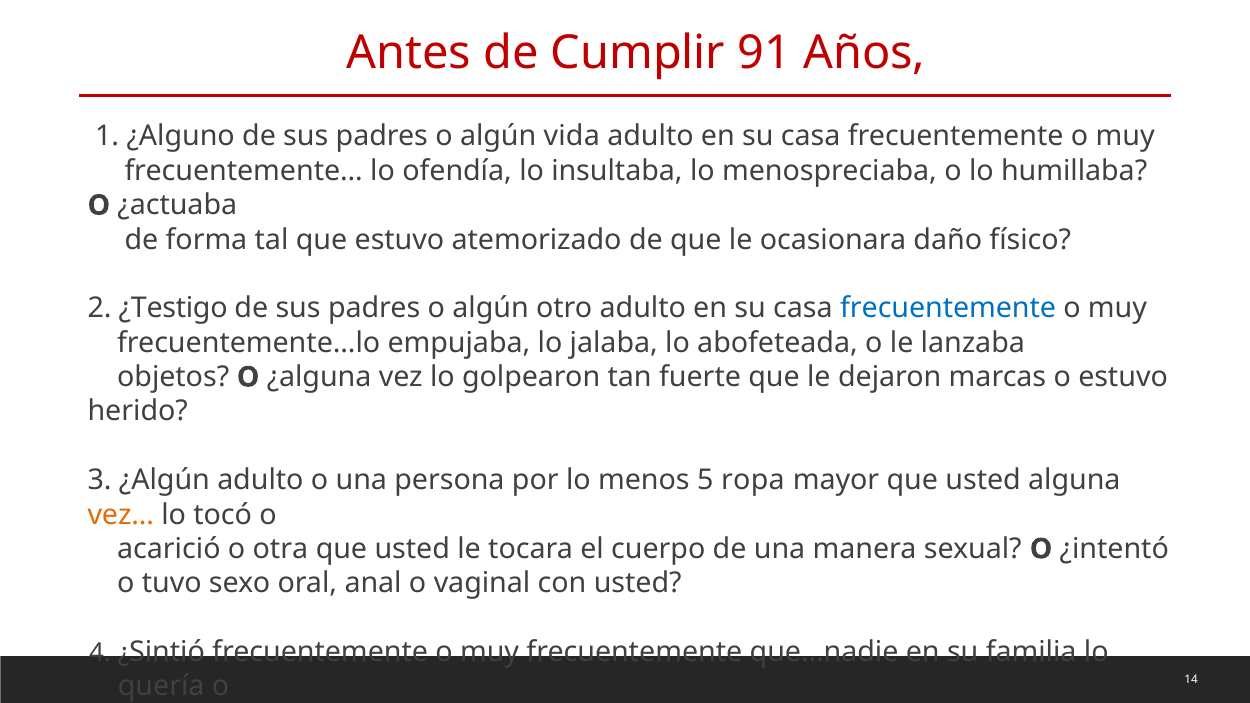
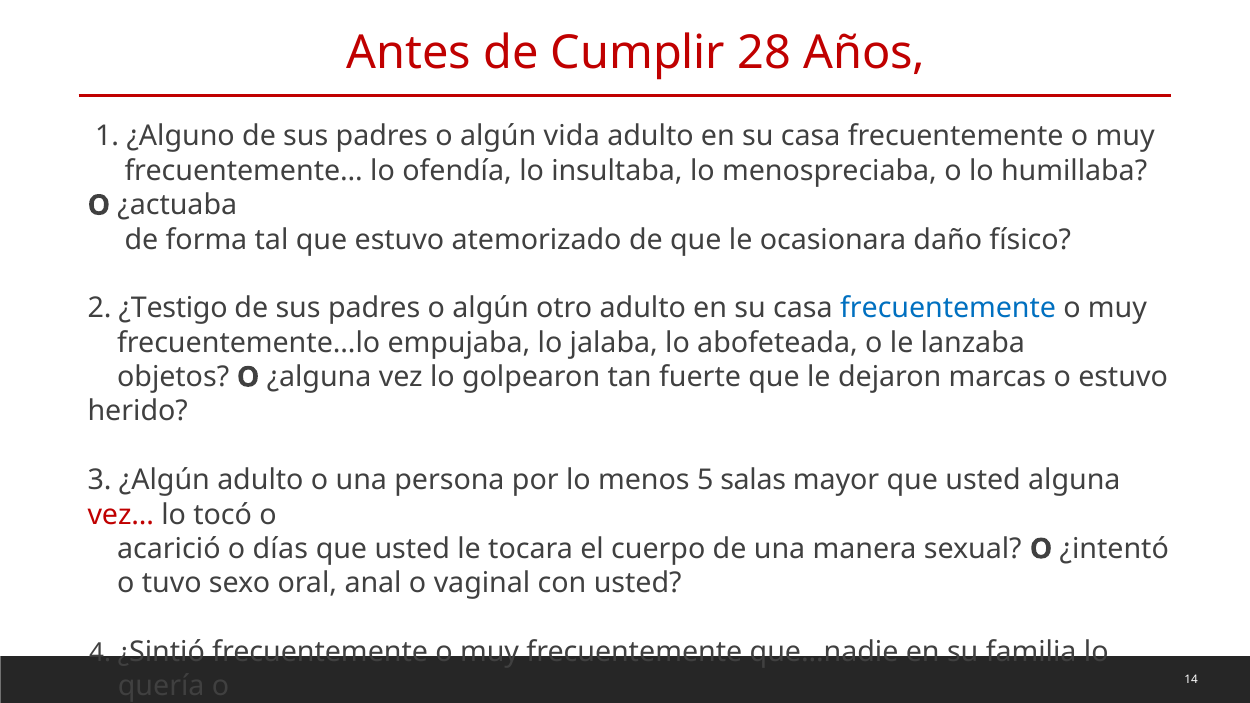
91: 91 -> 28 (764, 53)
ropa: ropa -> salas (753, 480)
vez… colour: orange -> red (121, 515)
otra: otra -> días (280, 549)
